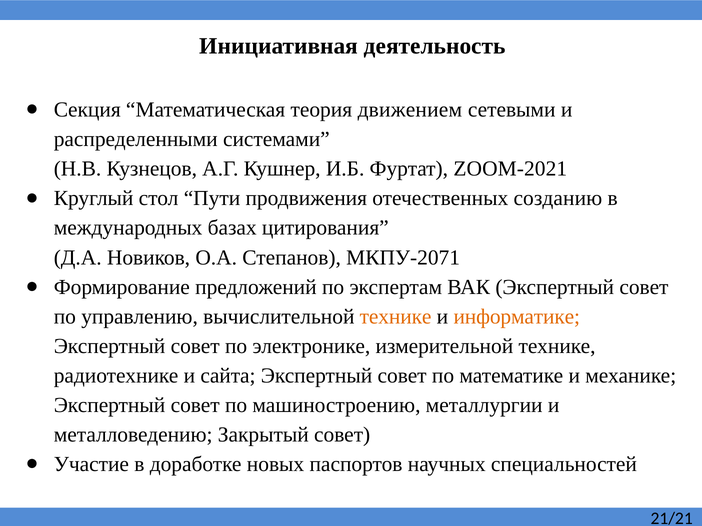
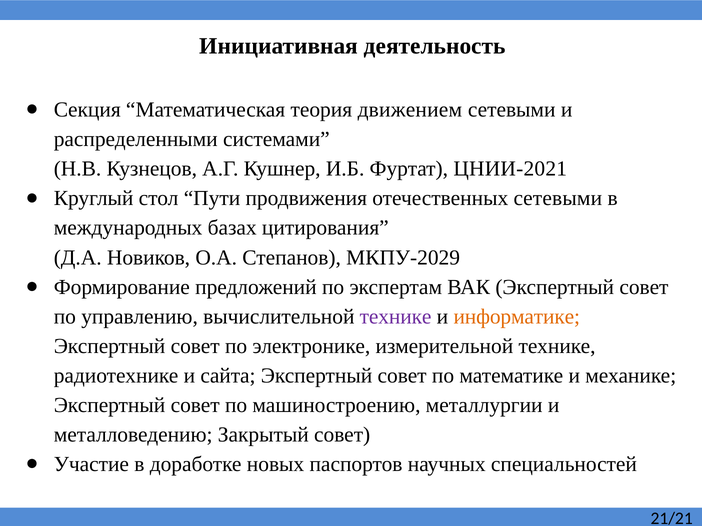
ZOOM-2021: ZOOM-2021 -> ЦНИИ-2021 (510, 169)
отечественных созданию: созданию -> сетевыми (558, 199)
МКПУ-2071: МКПУ-2071 -> МКПУ-2029 (403, 258)
технике colour: orange -> purple (396, 317)
